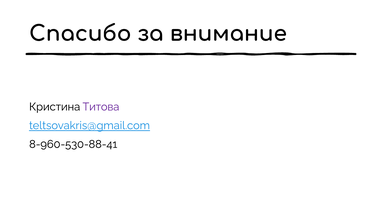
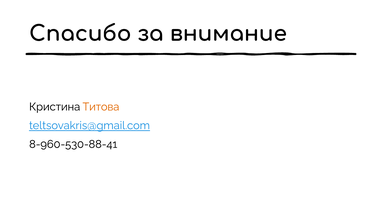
Титова colour: purple -> orange (101, 107)
